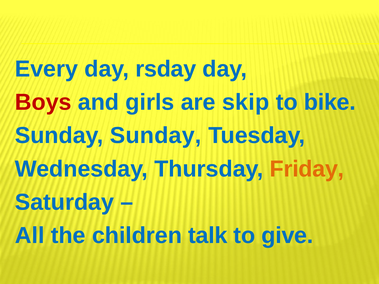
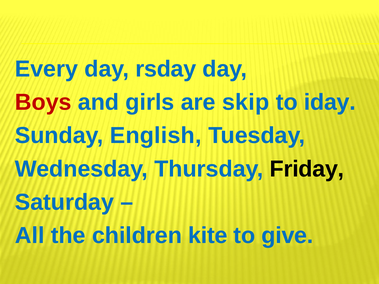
bike: bike -> iday (330, 102)
Sunday Sunday: Sunday -> English (156, 136)
Friday colour: orange -> black (307, 169)
talk: talk -> kite (208, 236)
